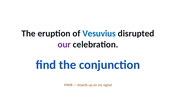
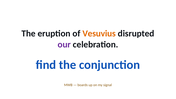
Vesuvius colour: blue -> orange (99, 33)
